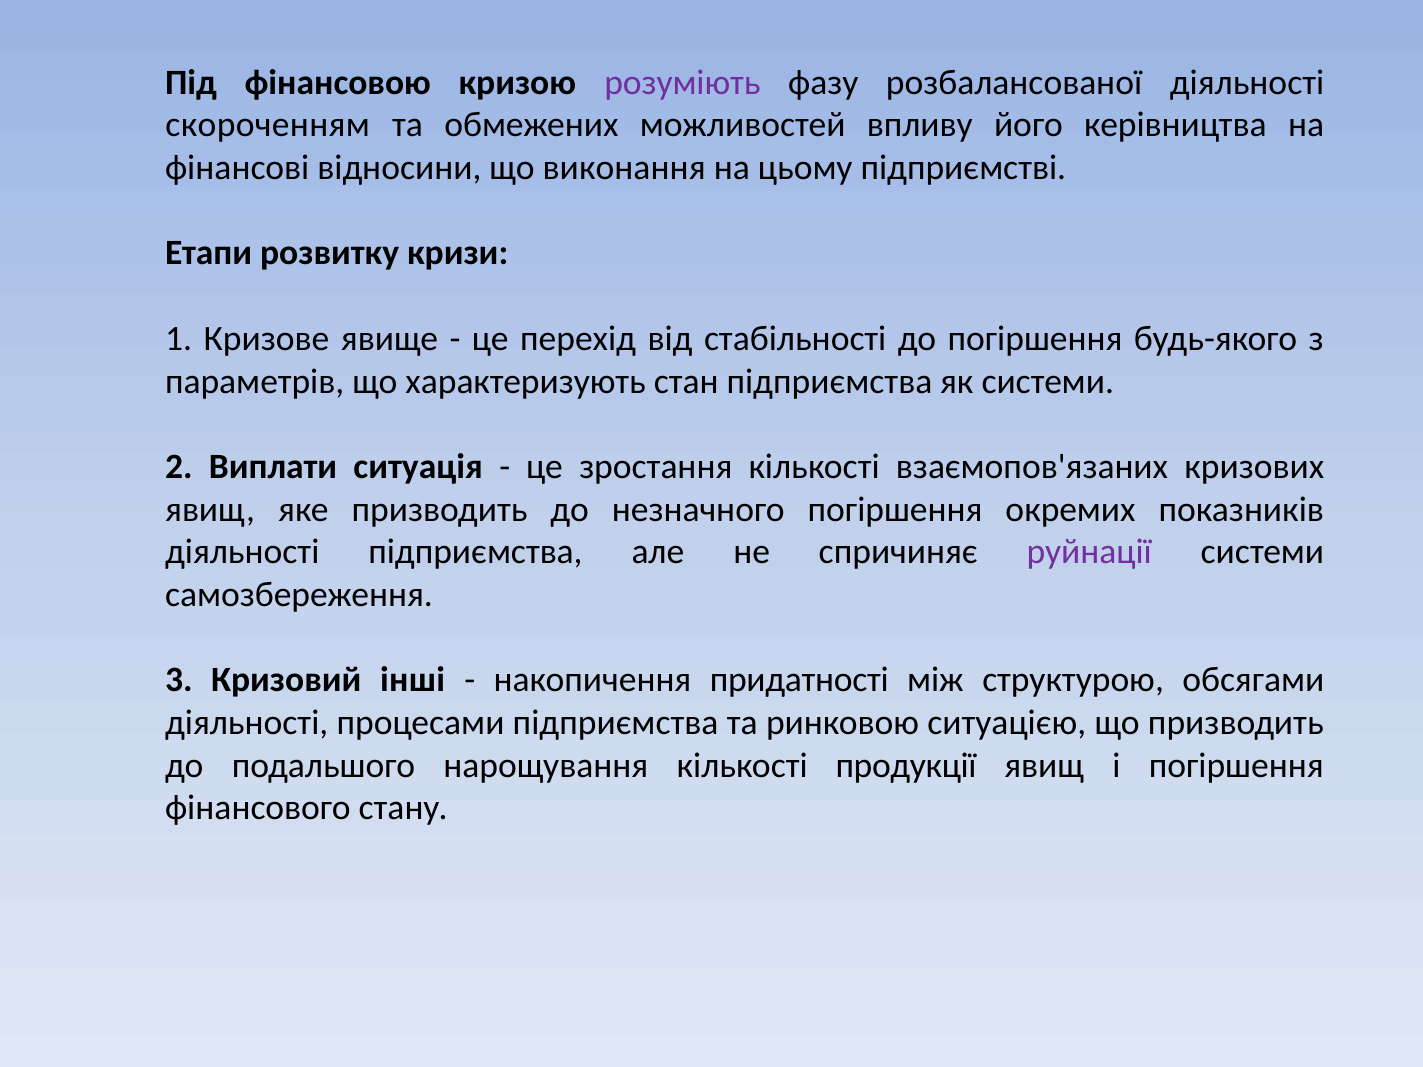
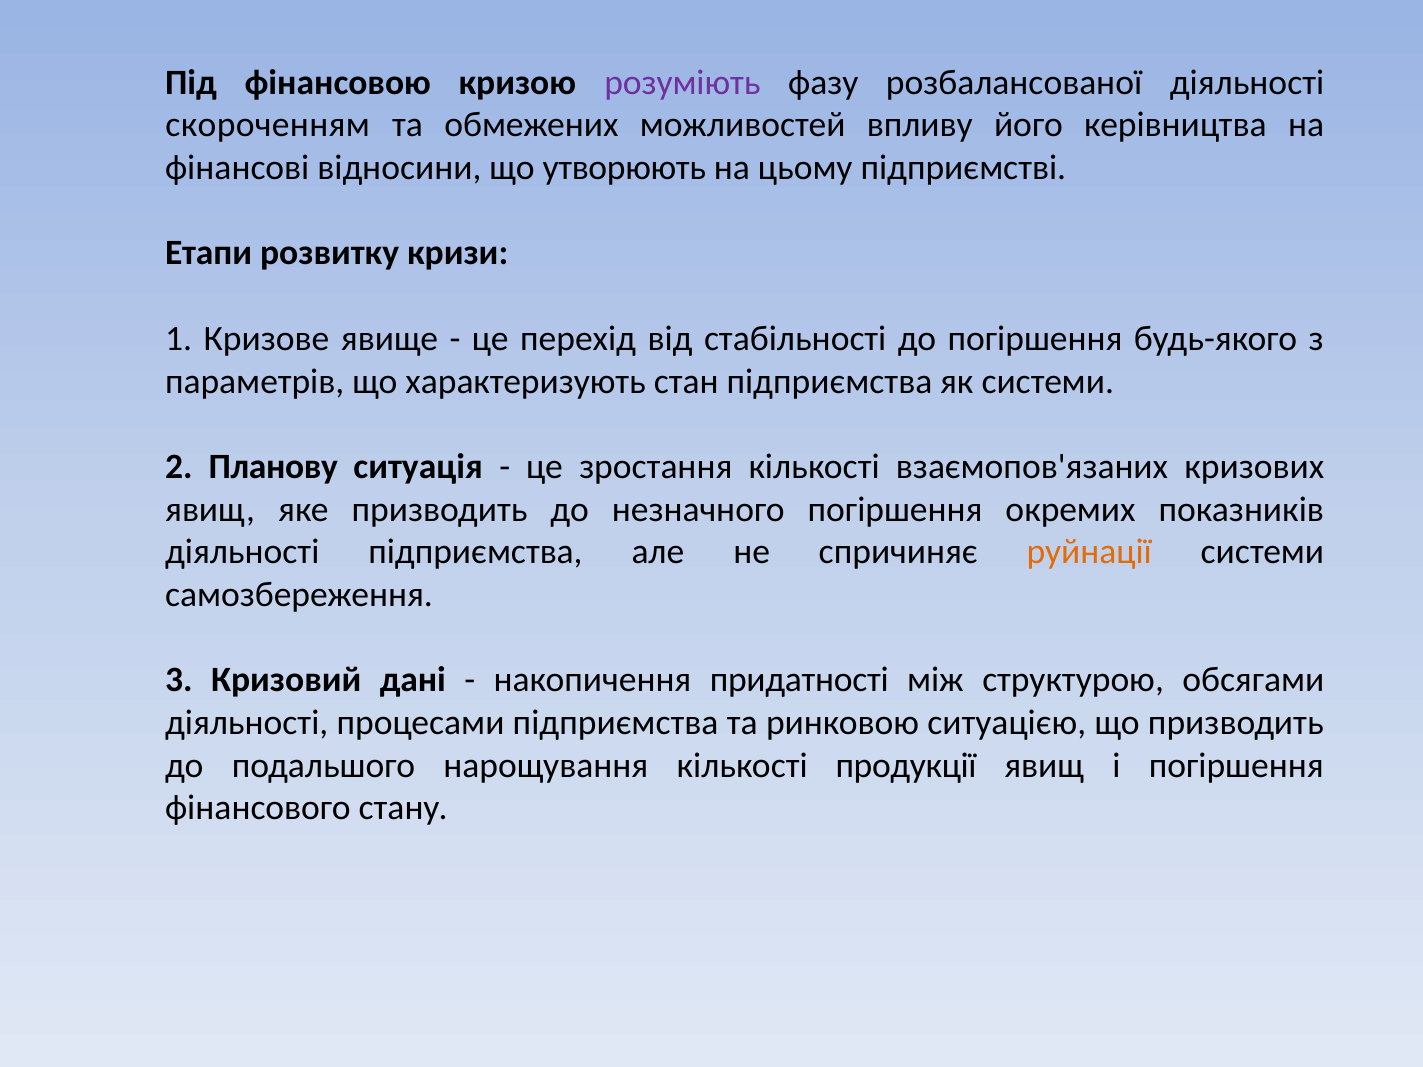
виконання: виконання -> утворюють (624, 168)
Виплати: Виплати -> Планову (273, 467)
руйнації colour: purple -> orange (1089, 552)
інші: інші -> дані (413, 680)
